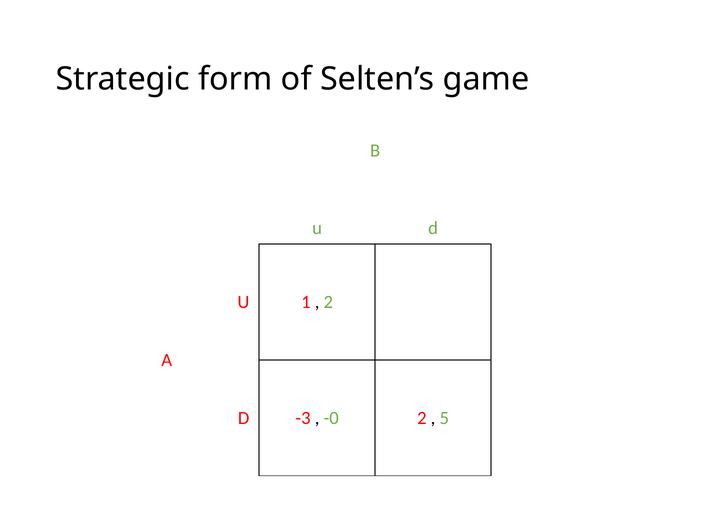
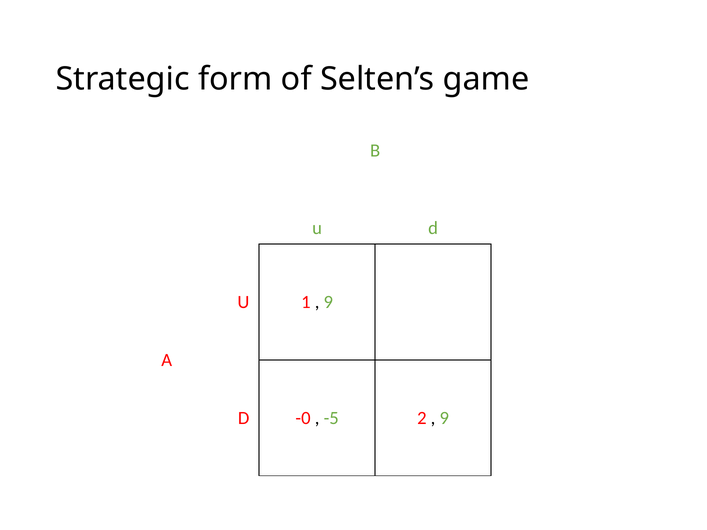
2: 2 -> 9 (328, 302)
-3: -3 -> -0 (303, 418)
-0: -0 -> -5 (331, 418)
5: 5 -> 9 (444, 418)
